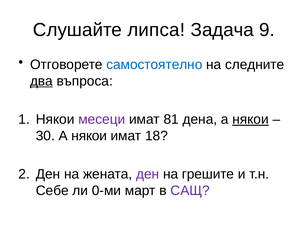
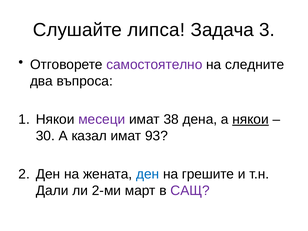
9: 9 -> 3 (267, 30)
самостоятелно colour: blue -> purple (154, 65)
два underline: present -> none (41, 81)
81: 81 -> 38 (171, 119)
30 А някои: някои -> казал (89, 136)
18: 18 -> 93 (156, 136)
ден colour: purple -> blue (148, 174)
Себе: Себе -> Дали (52, 191)
0-ми: 0-ми -> 2-ми (106, 191)
